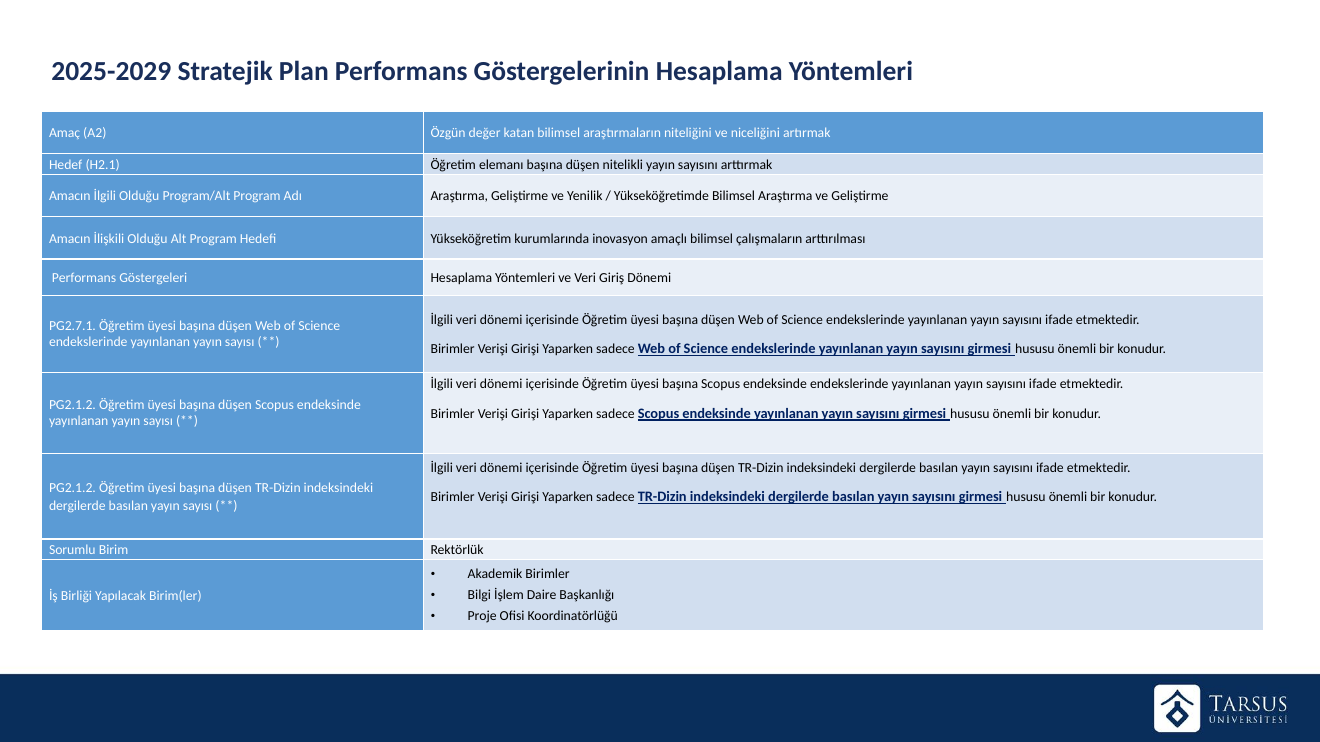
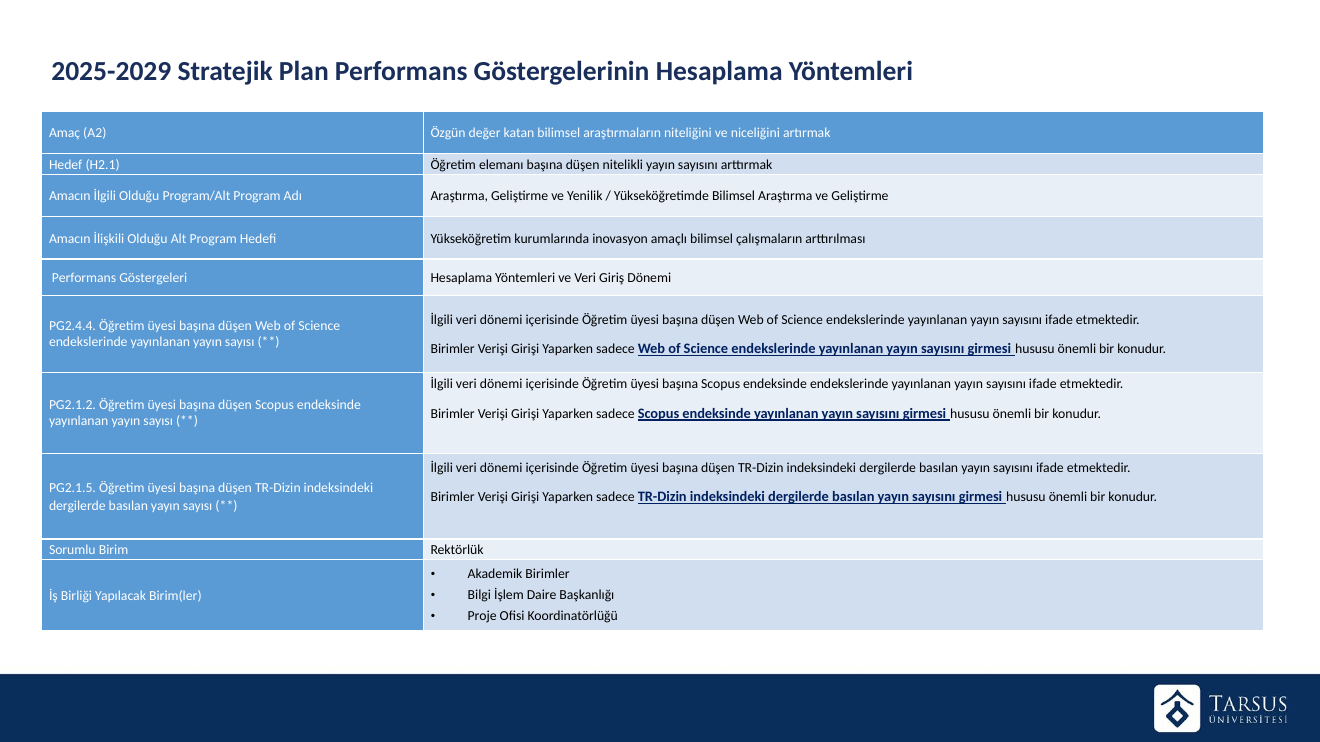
PG2.7.1: PG2.7.1 -> PG2.4.4 (72, 326)
PG2.1.2: PG2.1.2 -> PG2.1.5 (72, 488)
